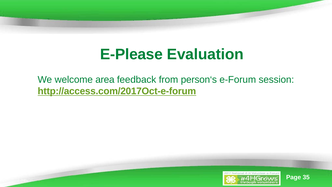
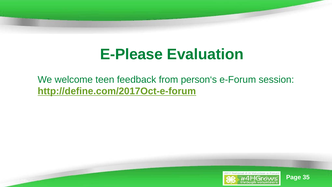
area: area -> teen (105, 80)
http://access.com/2017Oct-e-forum: http://access.com/2017Oct-e-forum -> http://define.com/2017Oct-e-forum (117, 91)
